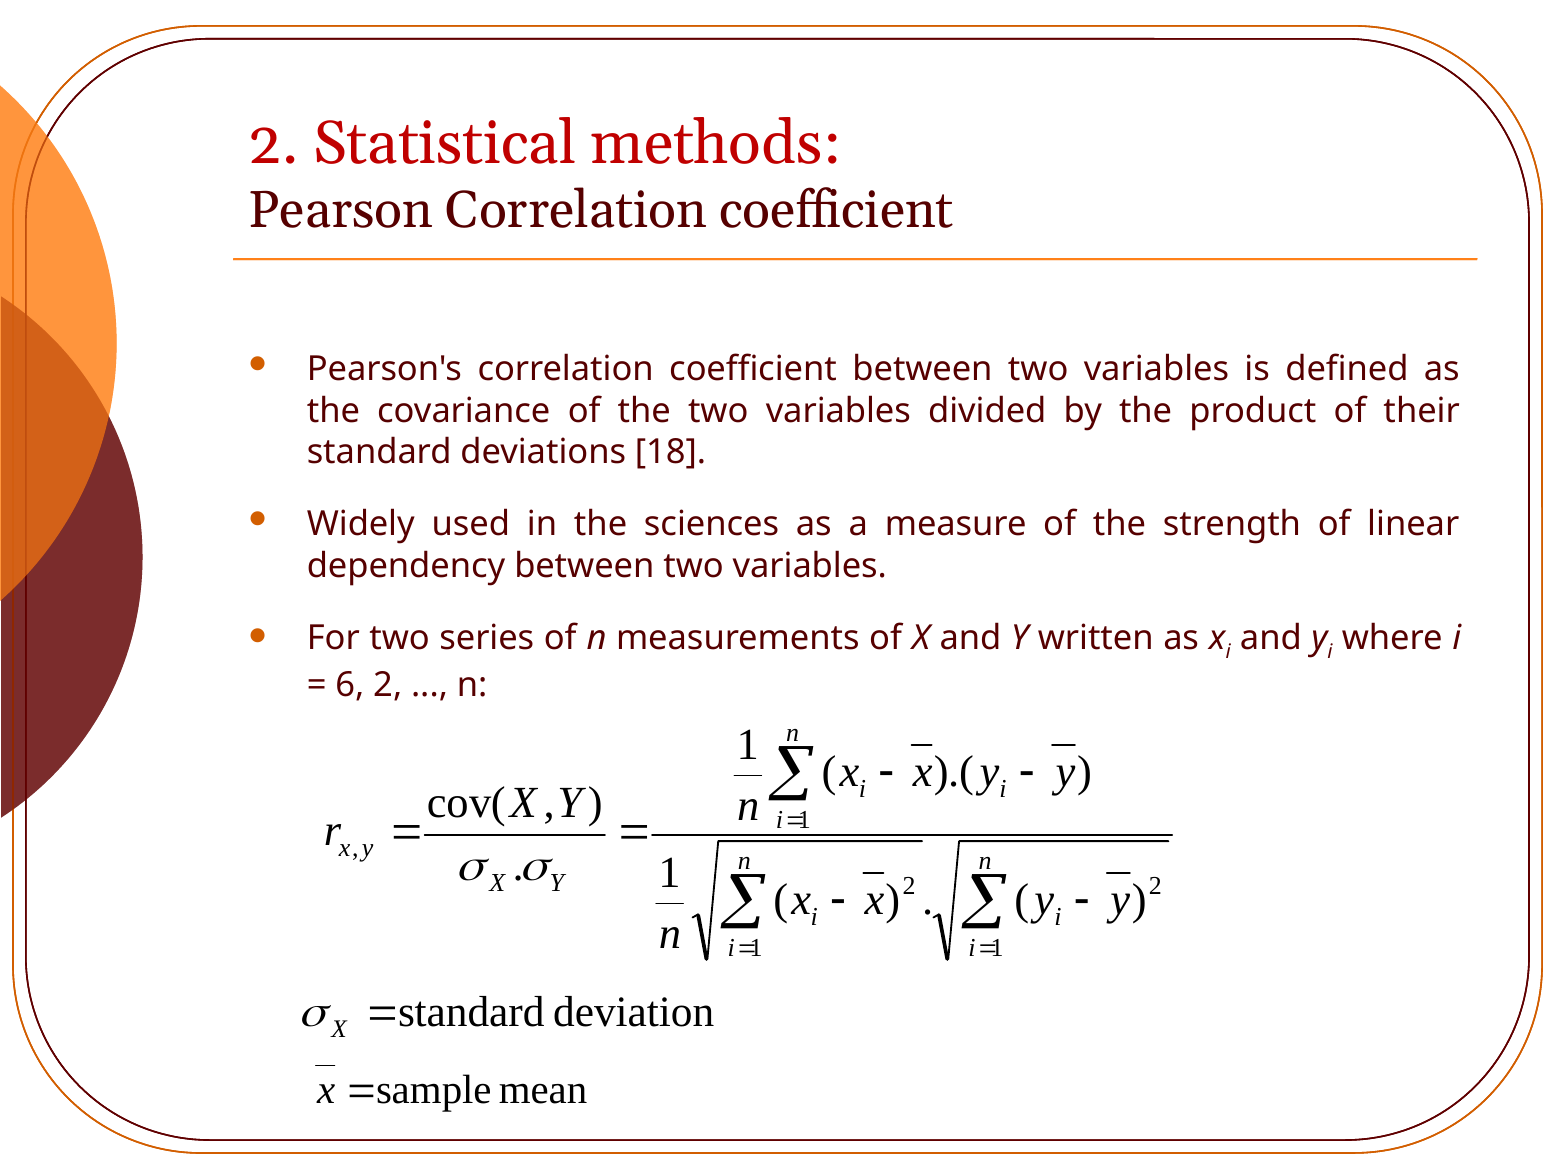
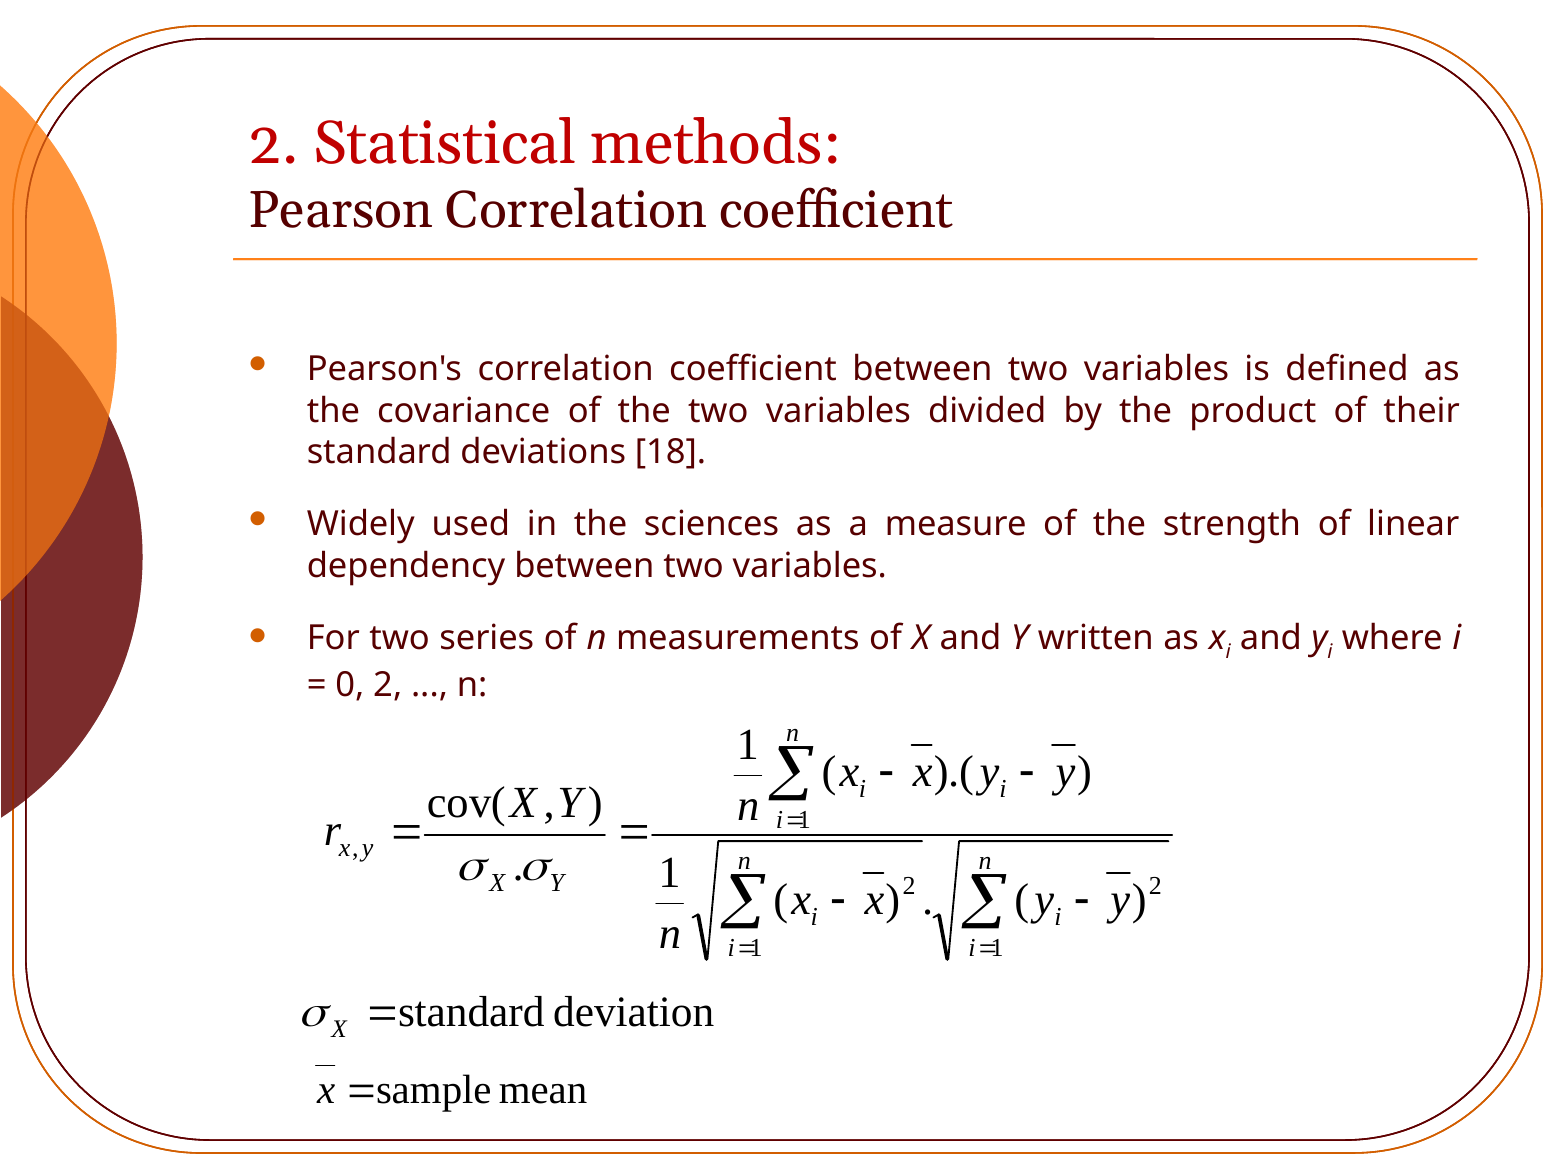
6: 6 -> 0 (350, 686)
